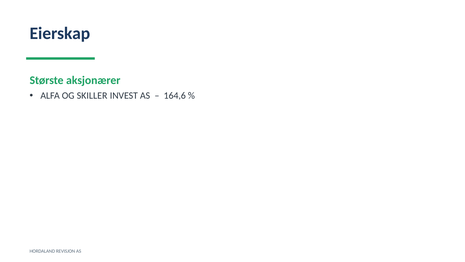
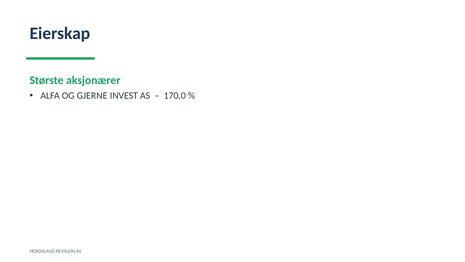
SKILLER: SKILLER -> GJERNE (92, 96)
164,6: 164,6 -> 170,0 (175, 96)
